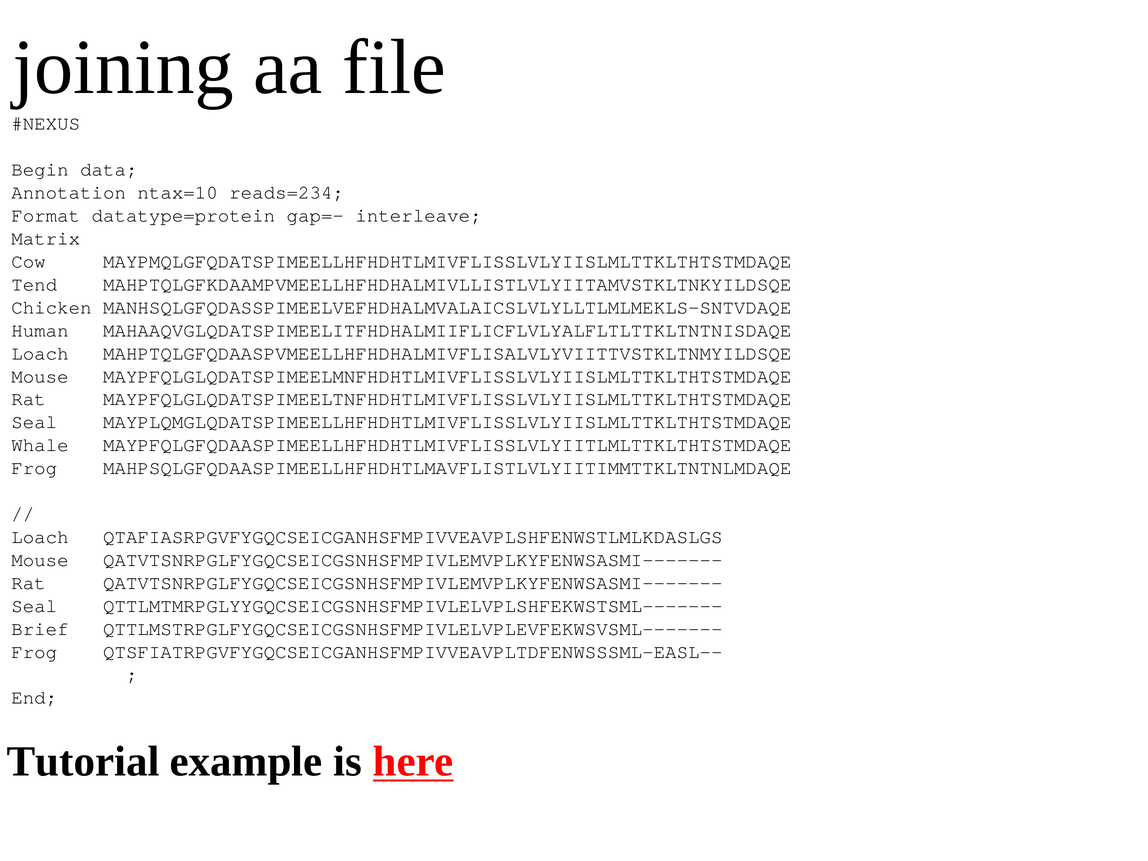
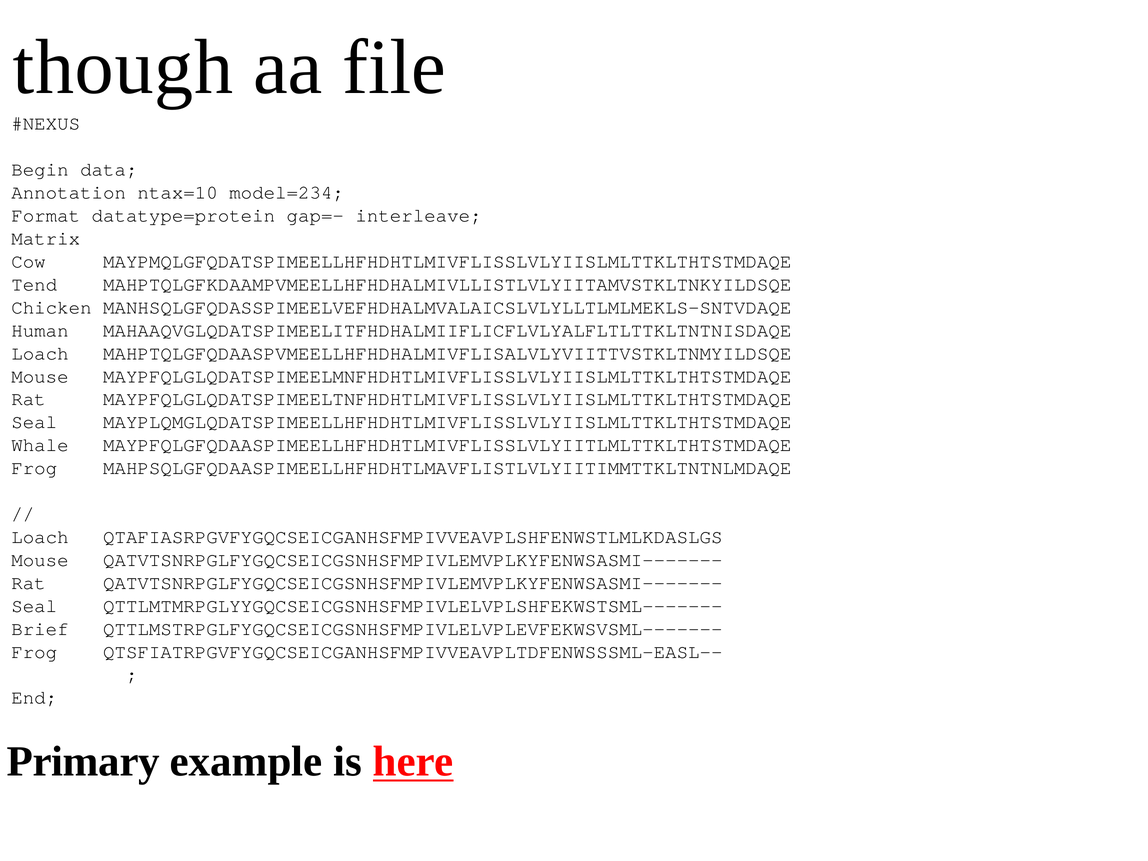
joining: joining -> though (123, 68)
reads=234: reads=234 -> model=234 (287, 193)
Tutorial: Tutorial -> Primary (83, 762)
